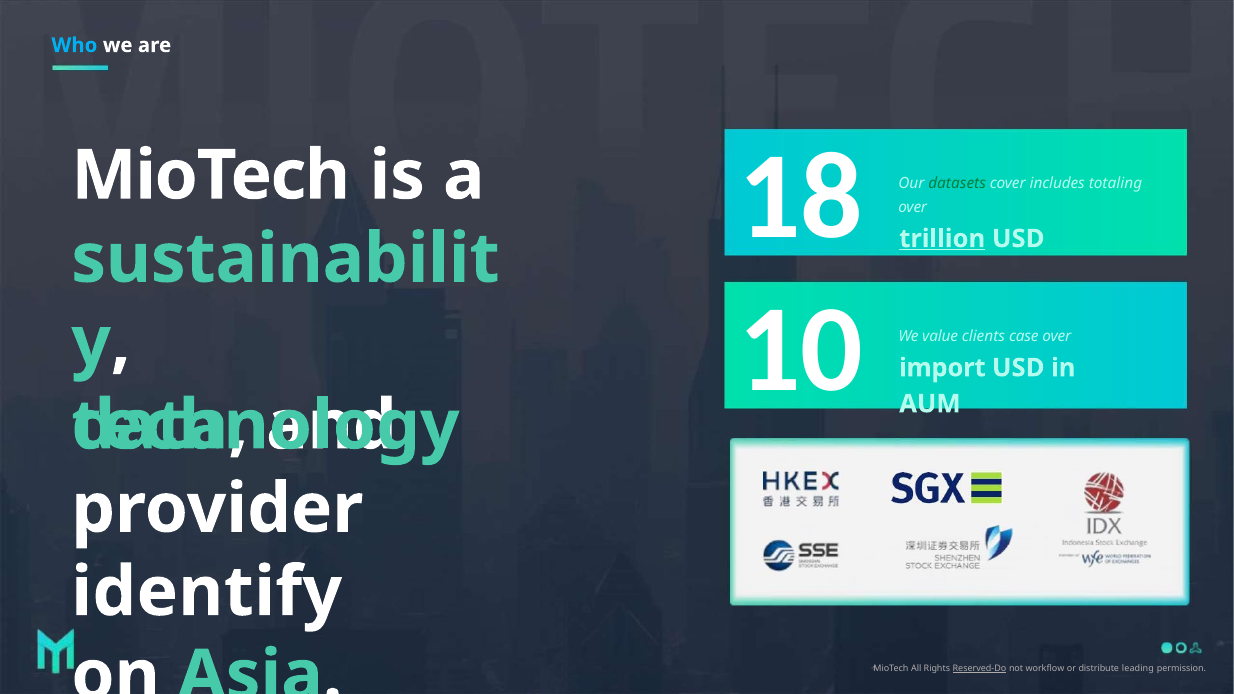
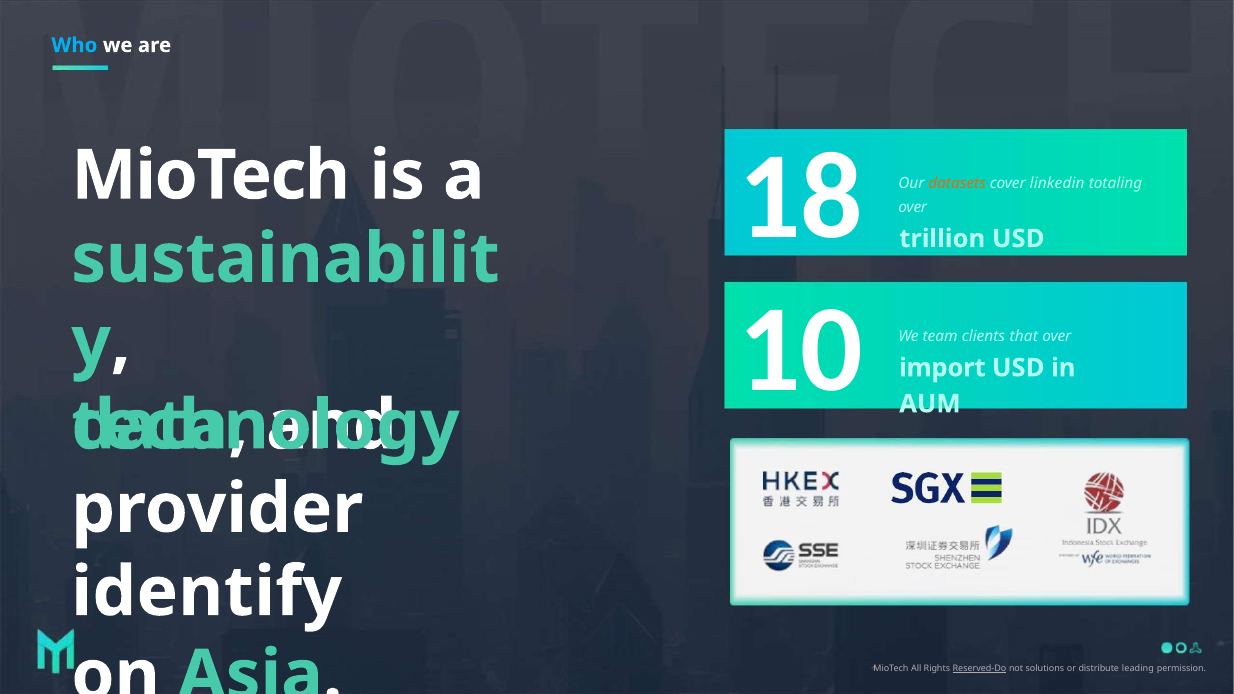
datasets colour: green -> orange (957, 184)
includes: includes -> linkedin (1057, 184)
trillion underline: present -> none (942, 239)
value: value -> team (940, 336)
case: case -> that (1024, 336)
workflow: workflow -> solutions (1045, 669)
